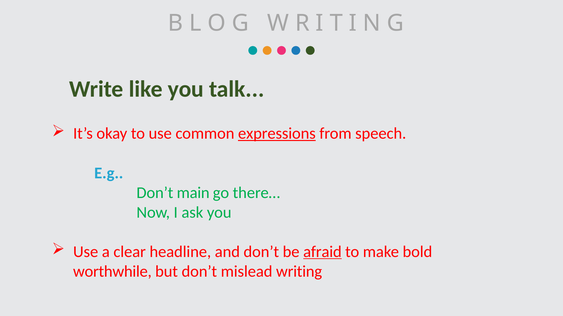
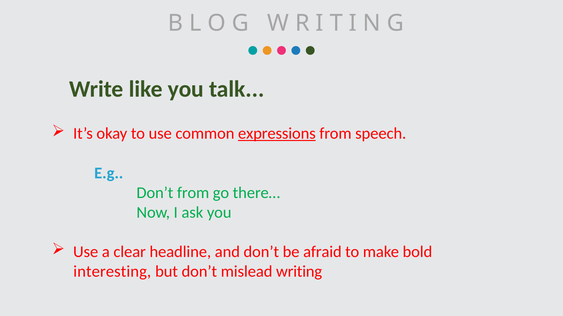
Don’t main: main -> from (193, 193)
afraid underline: present -> none (322, 252)
worthwhile: worthwhile -> interesting (112, 272)
